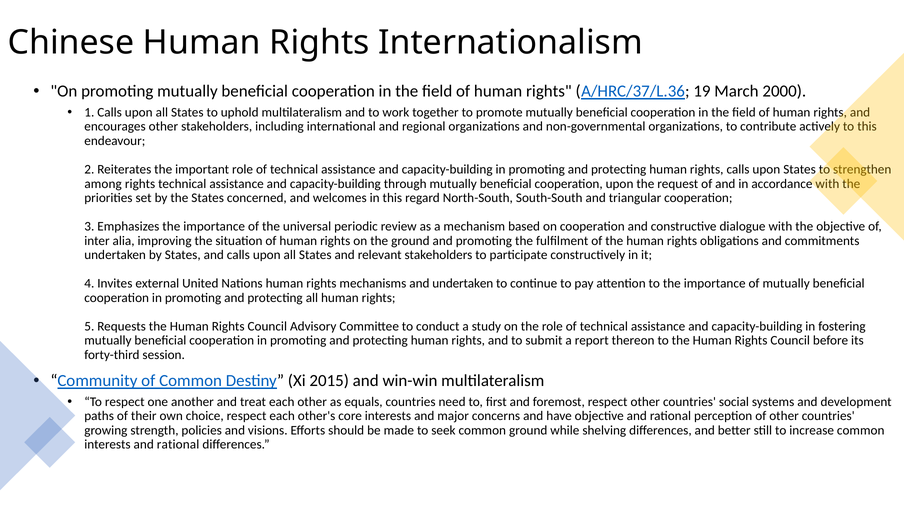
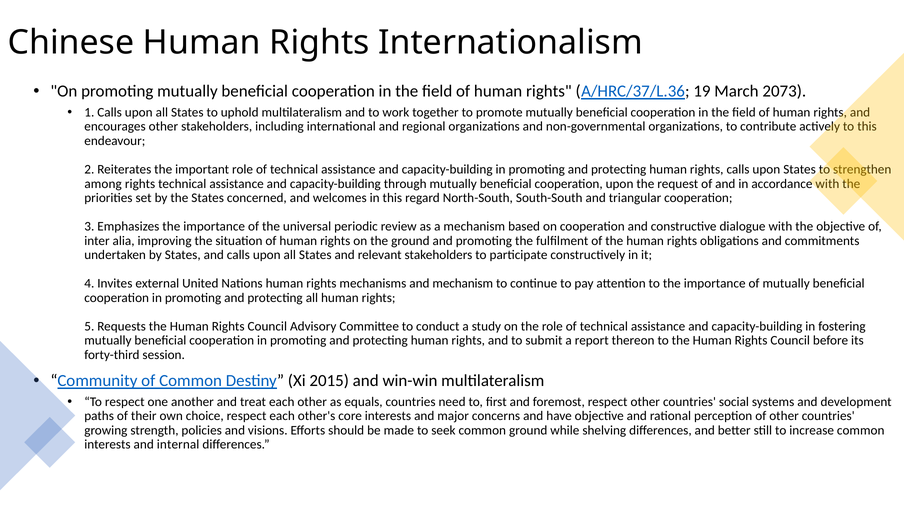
2000: 2000 -> 2073 (784, 91)
and undertaken: undertaken -> mechanism (463, 284)
interests and rational: rational -> internal (178, 445)
